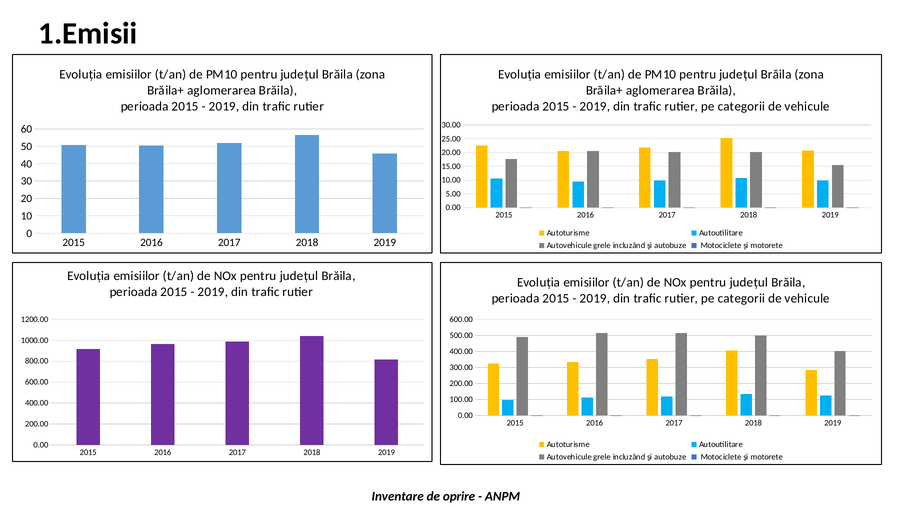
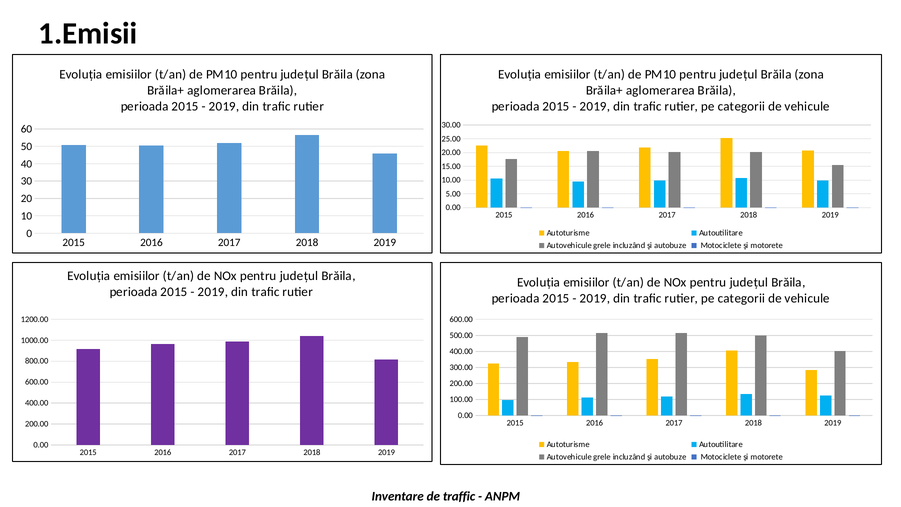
oprire: oprire -> traffic (459, 496)
